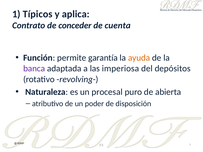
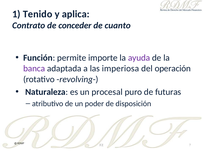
Típicos: Típicos -> Tenido (38, 14)
cuenta: cuenta -> cuanto (118, 25)
garantía: garantía -> importe (103, 58)
ayuda colour: orange -> purple (139, 58)
depósitos: depósitos -> operación (173, 69)
abierta: abierta -> futuras (168, 92)
